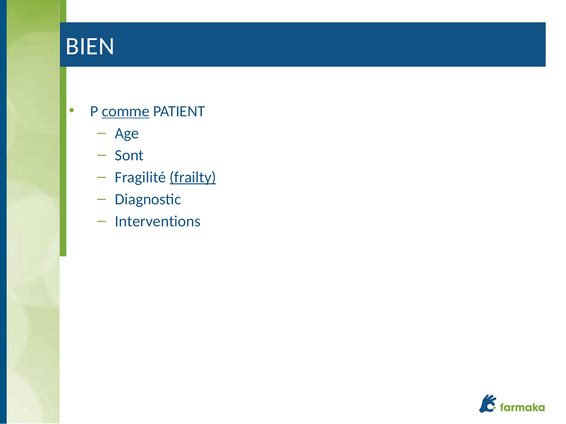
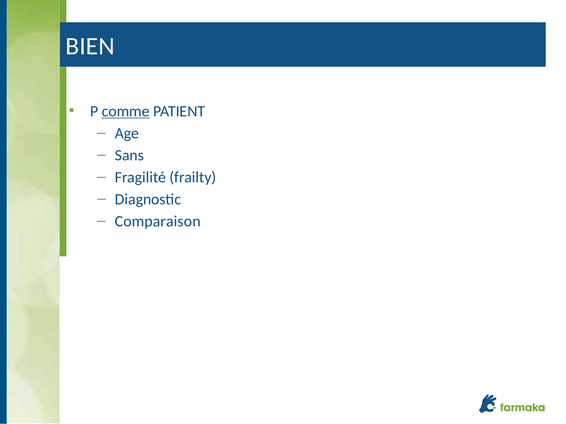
Sont: Sont -> Sans (129, 155)
frailty underline: present -> none (193, 177)
Interventions: Interventions -> Comparaison (158, 221)
